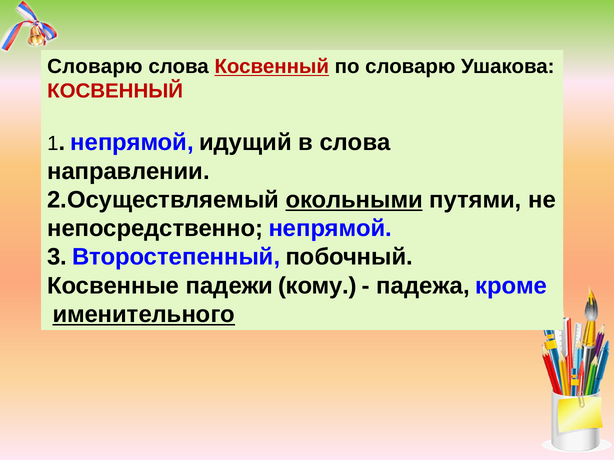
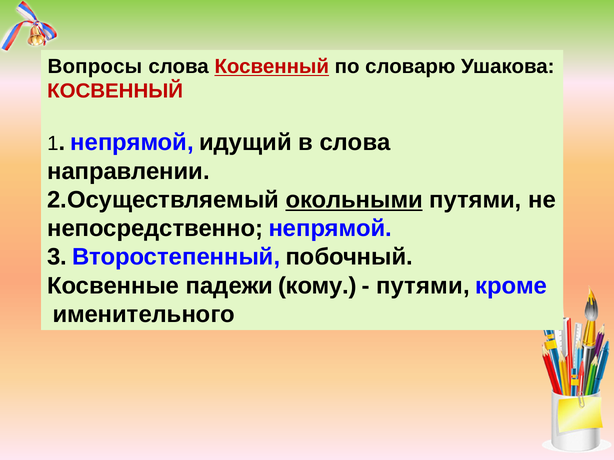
Словарю: Словарю -> Вопросы (95, 67)
падежа: падежа -> путями (423, 286)
именительного underline: present -> none (144, 315)
